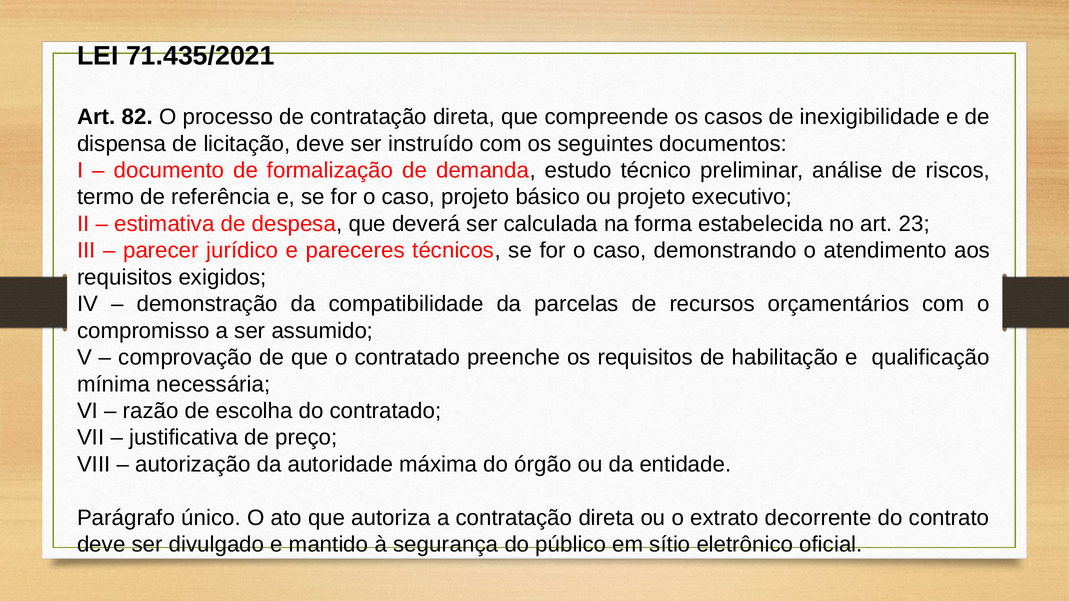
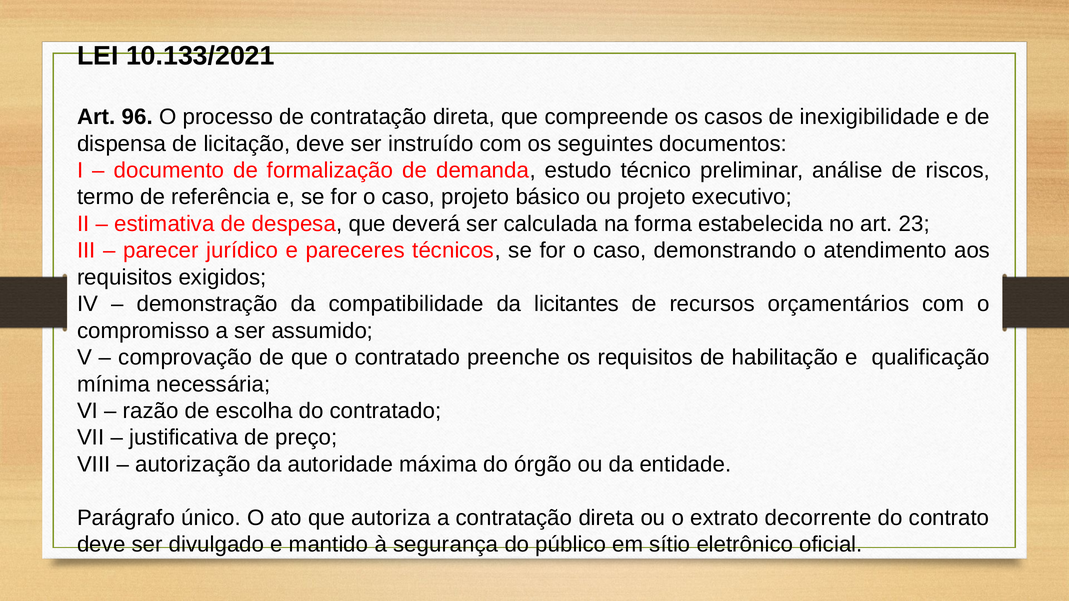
71.435/2021: 71.435/2021 -> 10.133/2021 (200, 56)
82: 82 -> 96 (137, 117)
parcelas: parcelas -> licitantes (577, 304)
